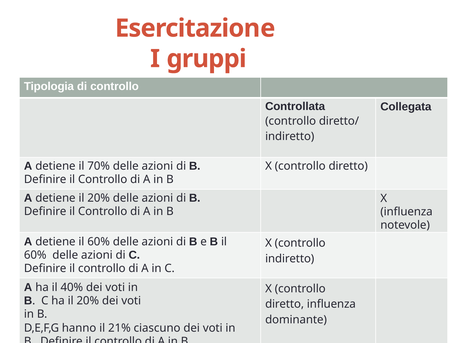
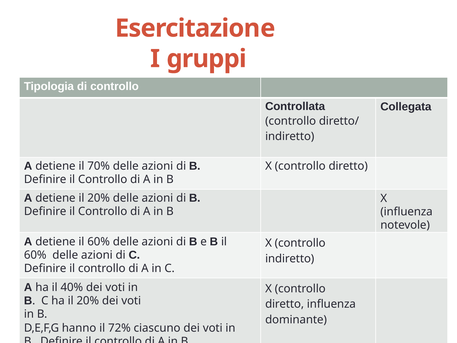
21%: 21% -> 72% (119, 328)
